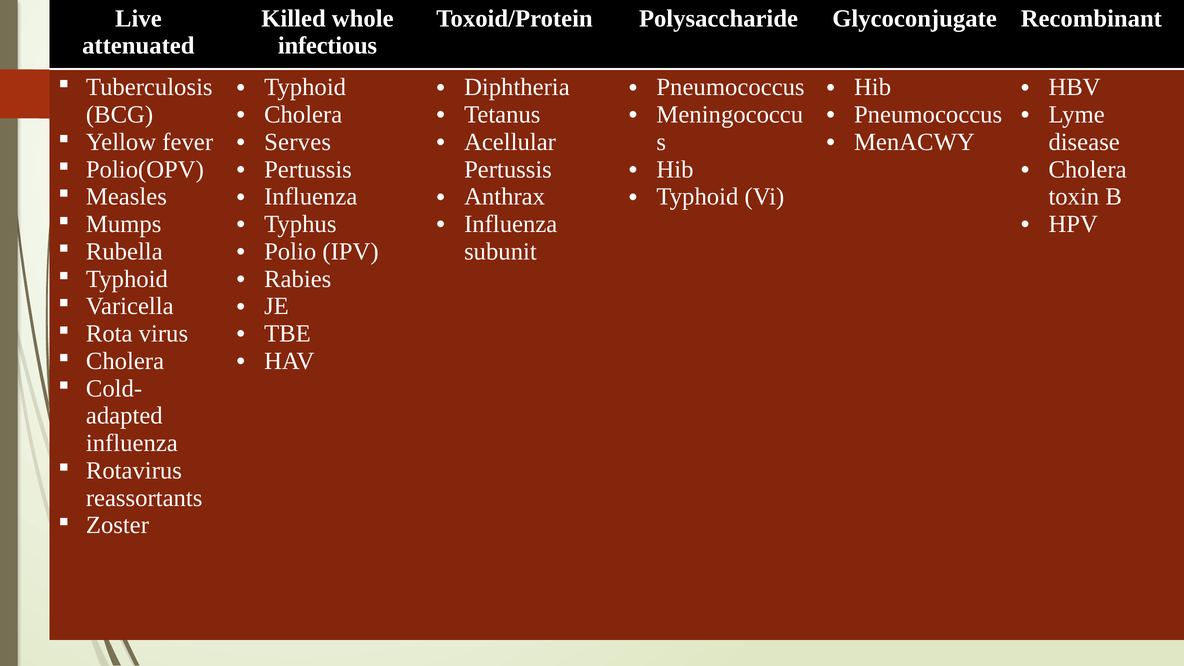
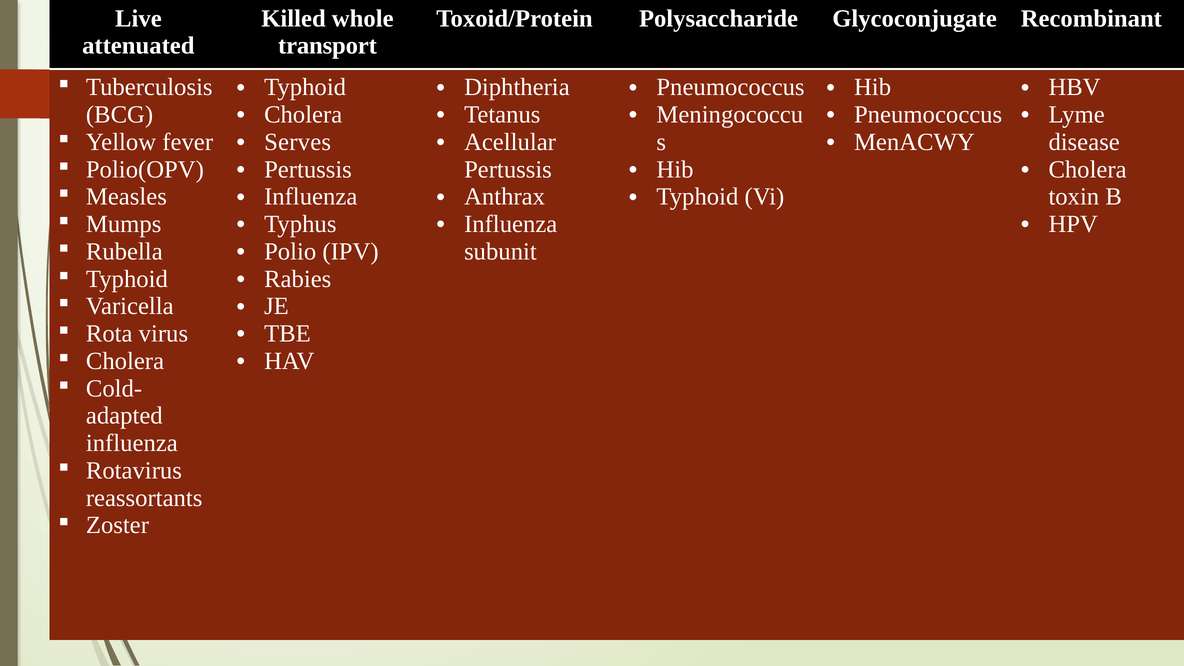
infectious: infectious -> transport (327, 46)
